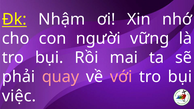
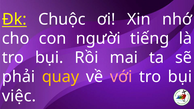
Nhậm: Nhậm -> Chuộc (62, 19)
vững: vững -> tiếng (150, 38)
quay colour: pink -> yellow (60, 77)
